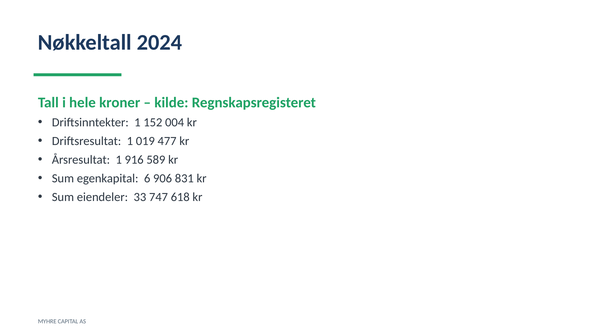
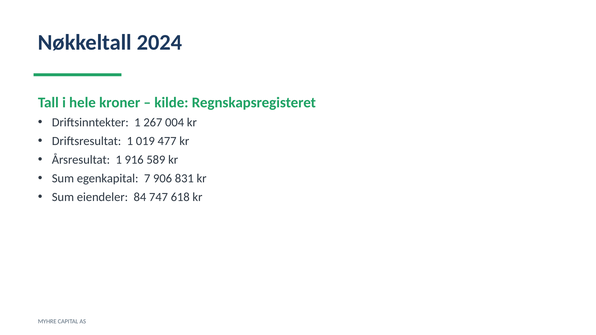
152: 152 -> 267 (153, 123)
6: 6 -> 7 (147, 178)
33: 33 -> 84 (140, 197)
